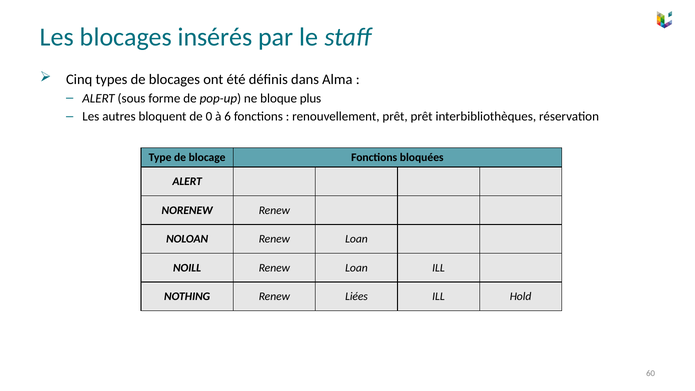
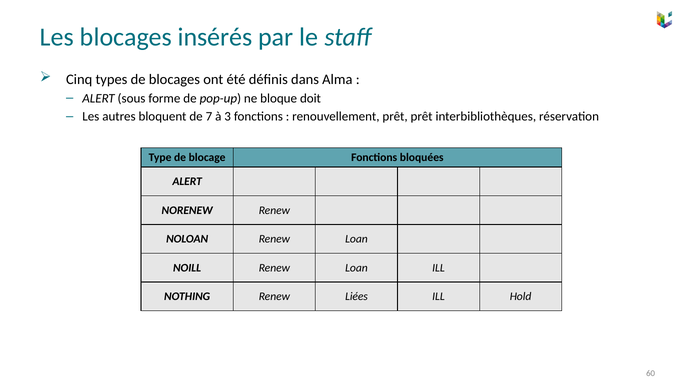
plus: plus -> doit (310, 98)
0: 0 -> 7 (209, 117)
6: 6 -> 3 (228, 117)
